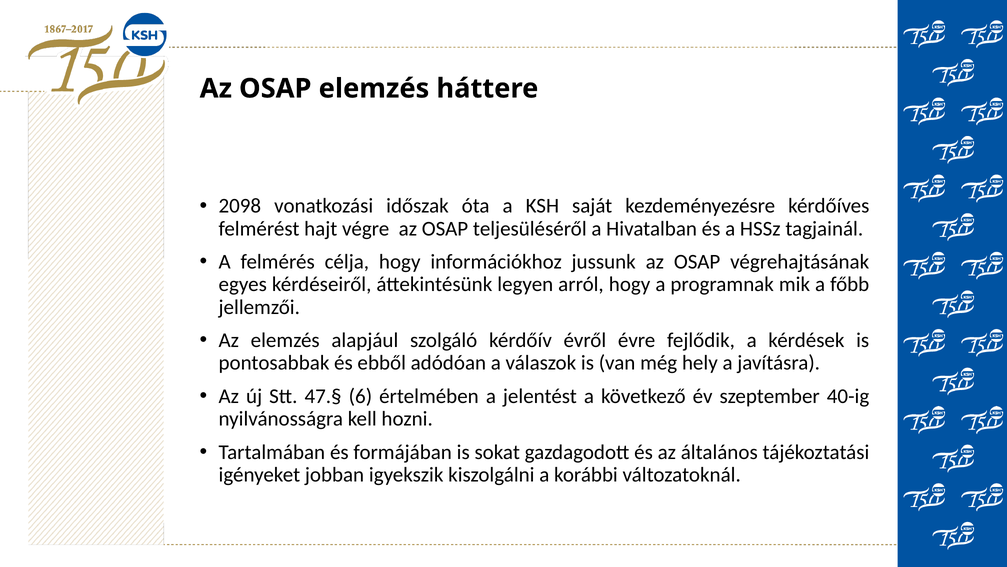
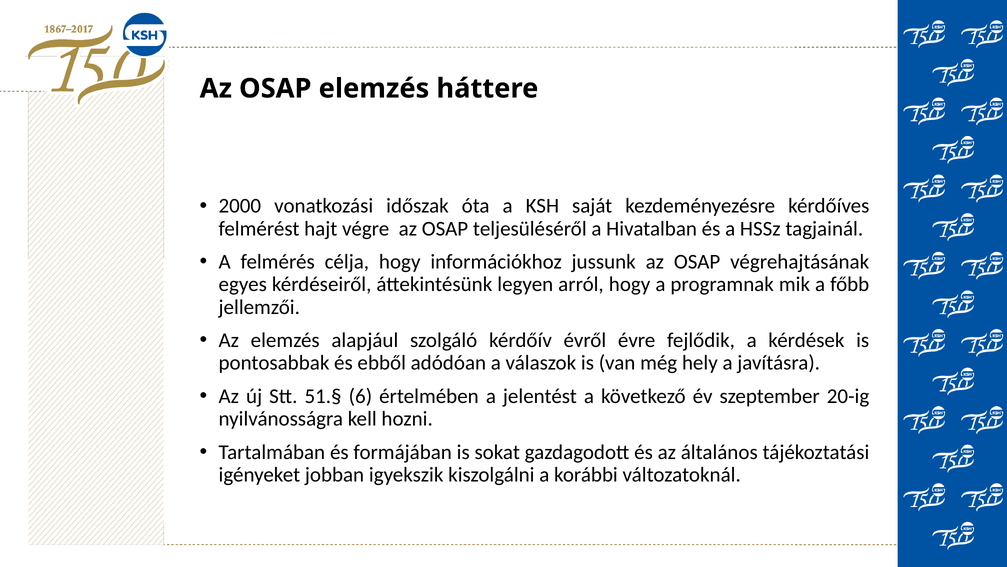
2098: 2098 -> 2000 (240, 206)
47.§: 47.§ -> 51.§ (323, 396)
40-ig: 40-ig -> 20-ig (848, 396)
